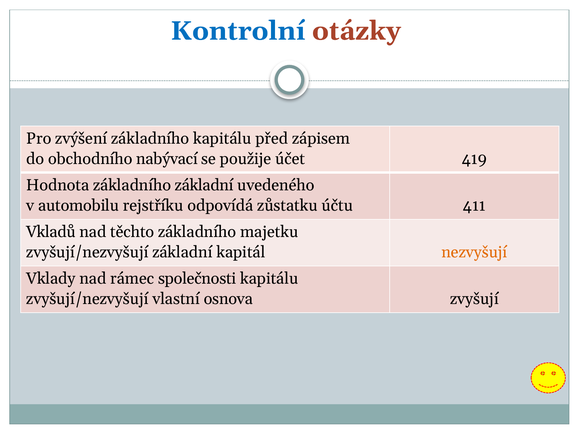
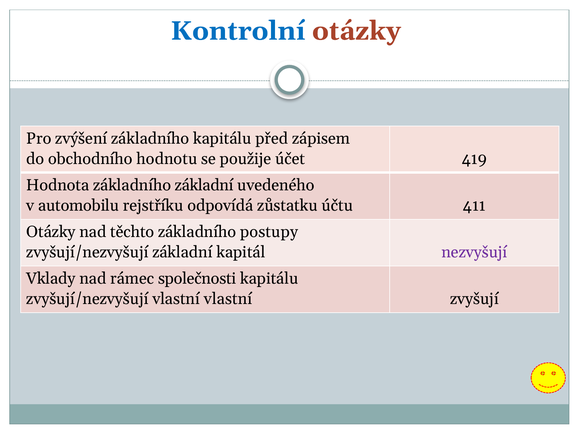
nabývací: nabývací -> hodnotu (167, 159)
Vkladů: Vkladů -> Otázky (51, 232)
majetku: majetku -> postupy (269, 232)
nezvyšují colour: orange -> purple (474, 252)
vlastní osnova: osnova -> vlastní (228, 299)
